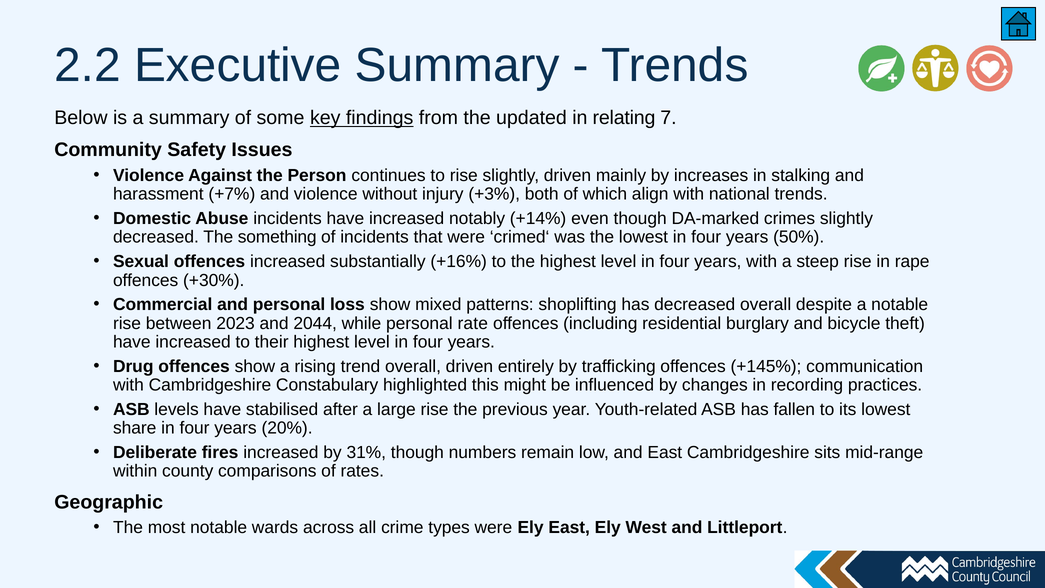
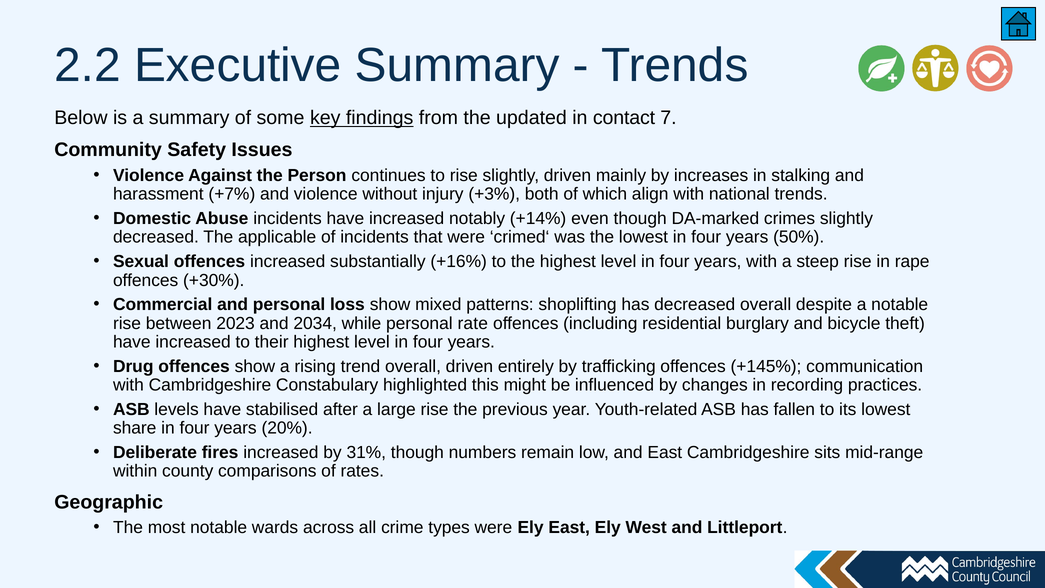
relating: relating -> contact (624, 118)
something: something -> applicable (277, 237)
2044: 2044 -> 2034 (315, 323)
